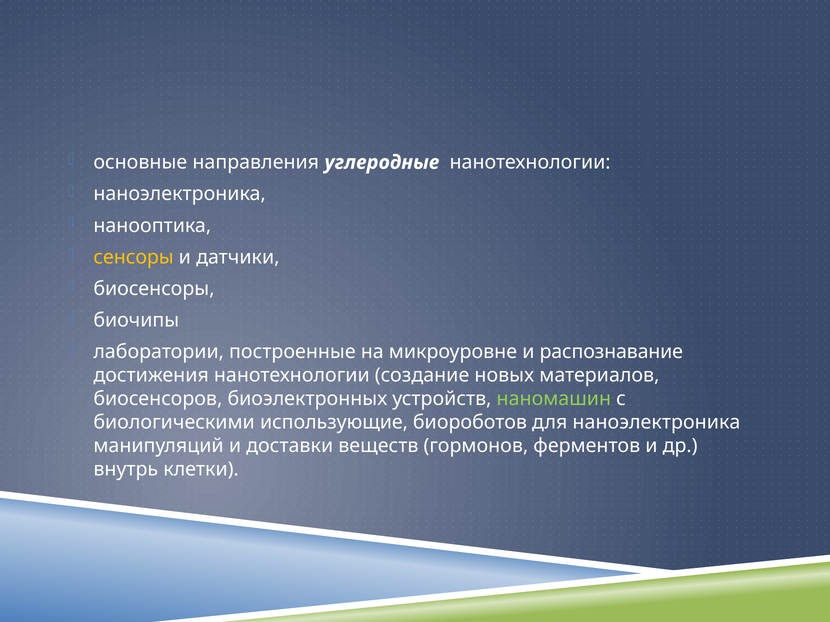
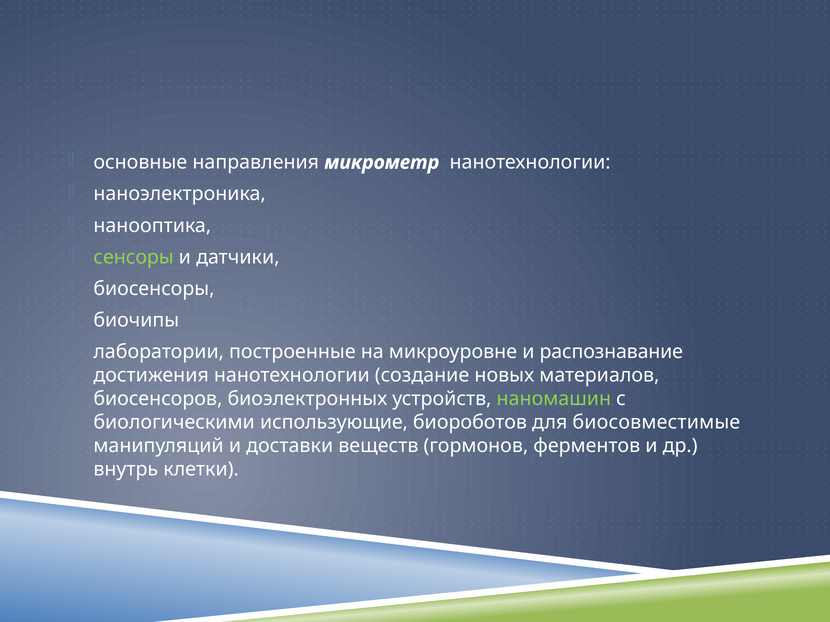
углеродные: углеродные -> микрометр (382, 163)
сенсоры colour: yellow -> light green (134, 257)
для наноэлектроника: наноэлектроника -> биосовместимые (656, 423)
